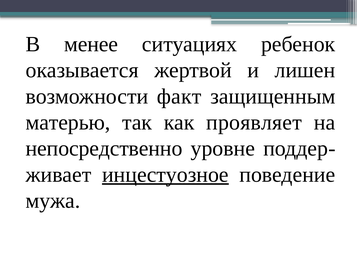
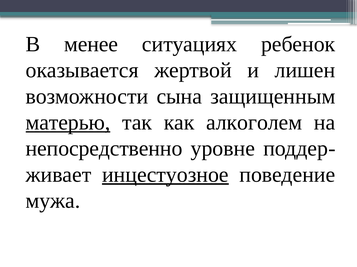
факт: факт -> сына (179, 97)
матерью underline: none -> present (68, 123)
проявляет: проявляет -> алкоголем (254, 123)
